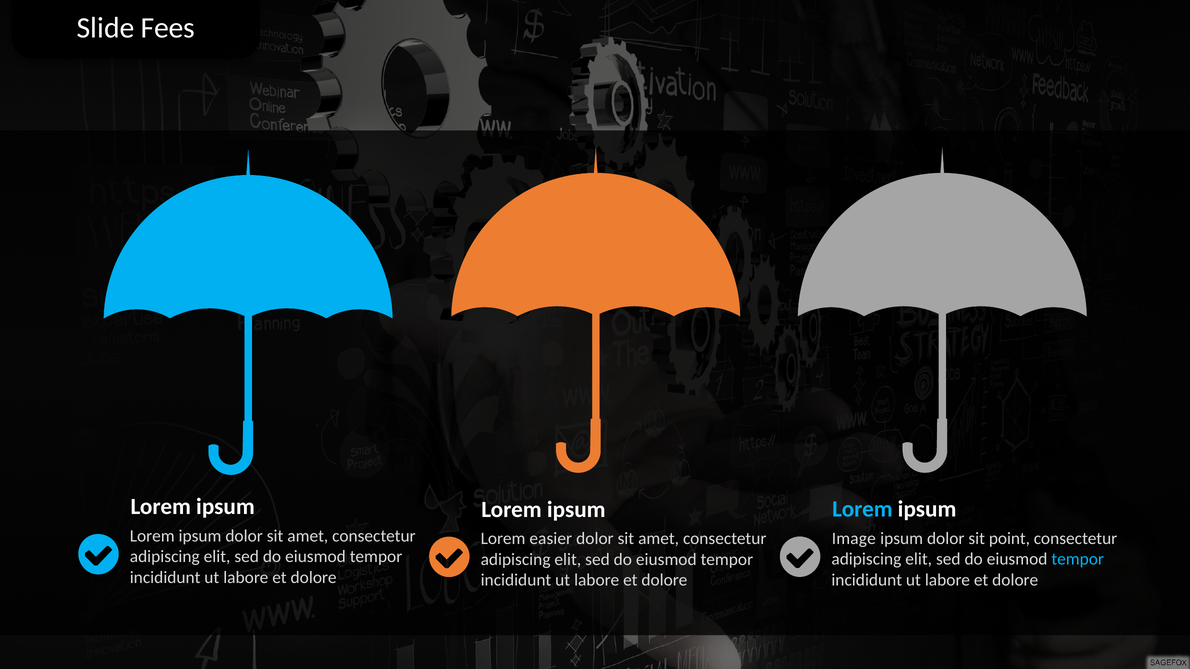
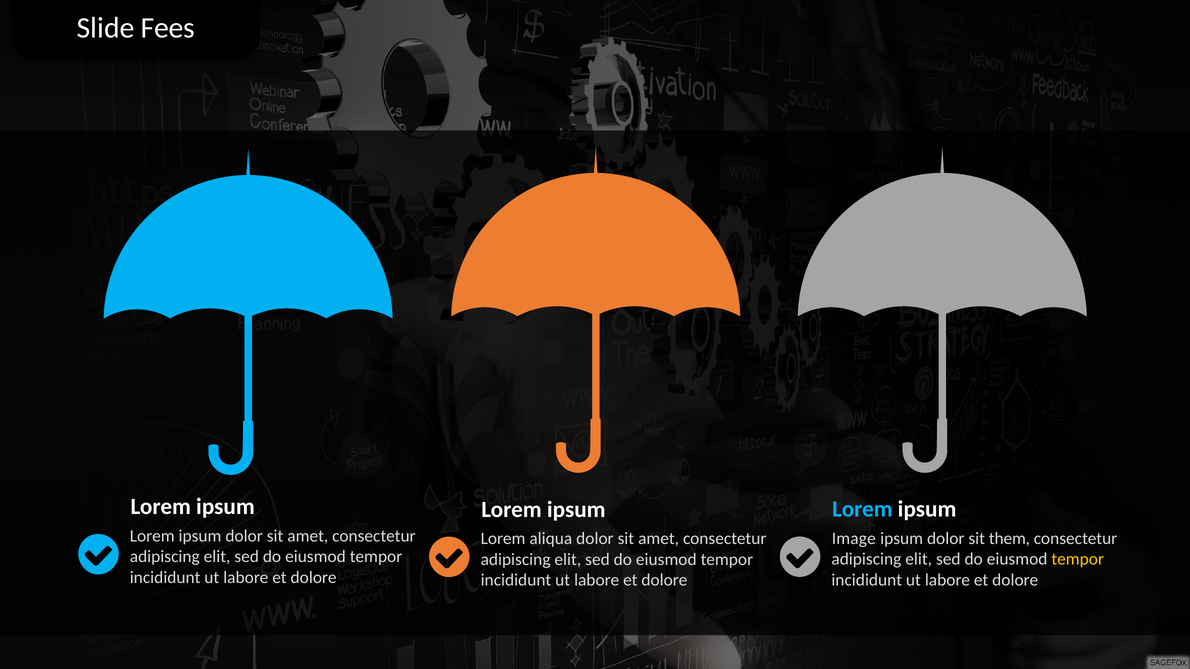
point: point -> them (1009, 539)
easier: easier -> aliqua (551, 539)
tempor colour: light blue -> yellow (1078, 559)
